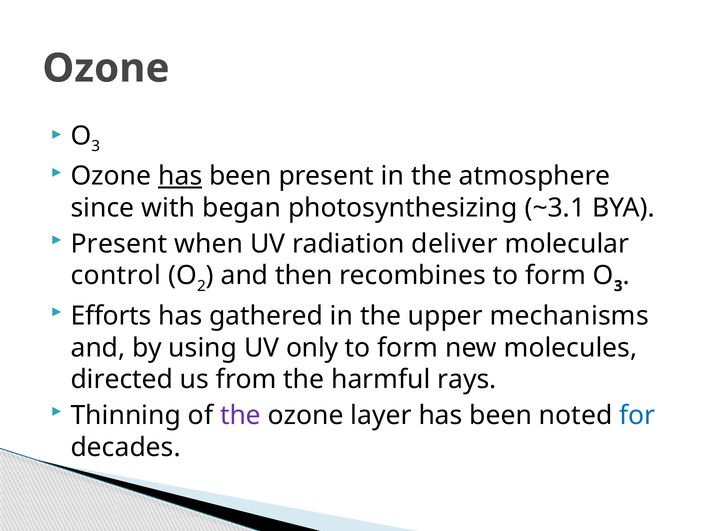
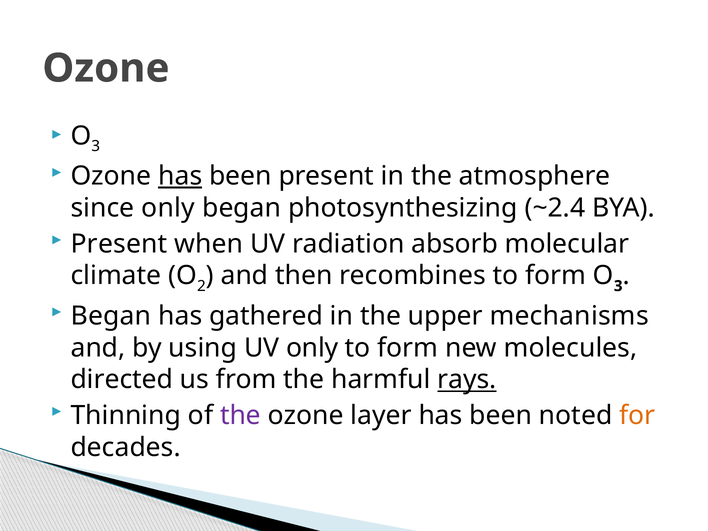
since with: with -> only (168, 208)
~3.1: ~3.1 -> ~2.4 (555, 208)
deliver: deliver -> absorb (455, 244)
control: control -> climate (116, 276)
Efforts: Efforts -> Began (111, 316)
rays underline: none -> present (467, 380)
for colour: blue -> orange (637, 415)
